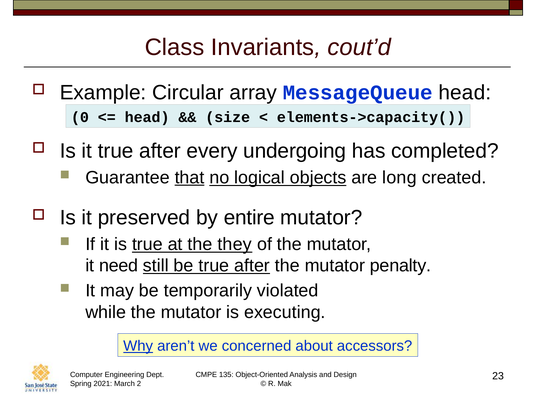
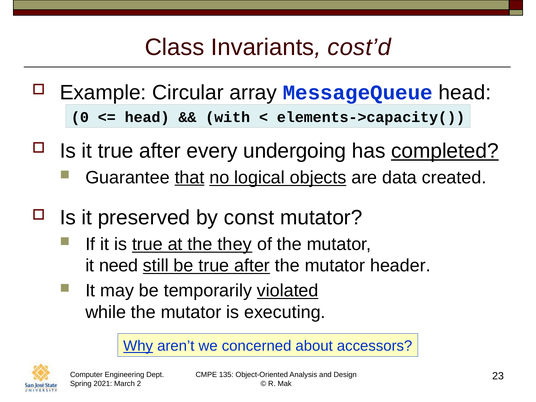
cout’d: cout’d -> cost’d (359, 47)
size: size -> with (228, 117)
completed underline: none -> present (445, 151)
long: long -> data (400, 178)
entire: entire -> const (249, 218)
penalty: penalty -> header (400, 266)
violated underline: none -> present (288, 291)
